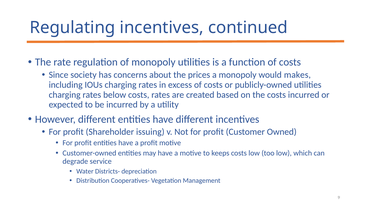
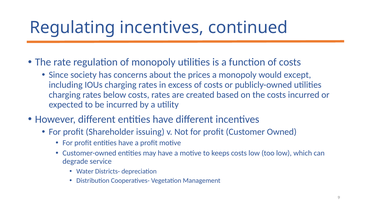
makes: makes -> except (297, 75)
